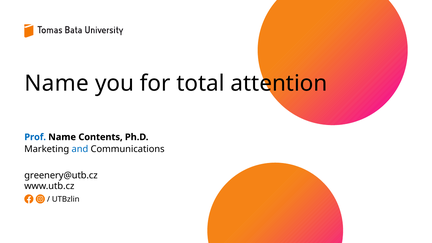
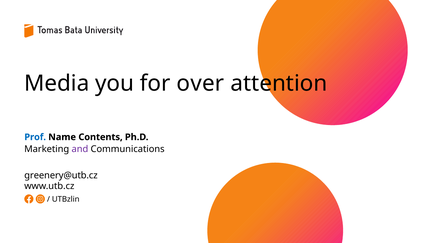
Name: Name -> Media (57, 83)
total: total -> over (200, 83)
and colour: blue -> purple (80, 149)
